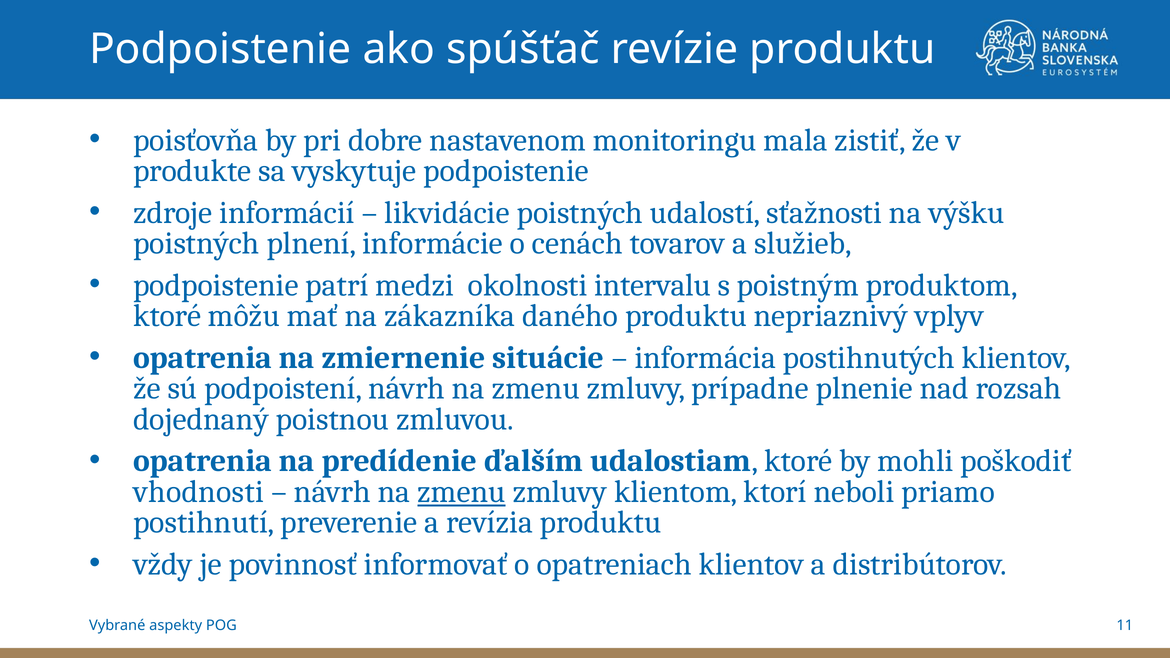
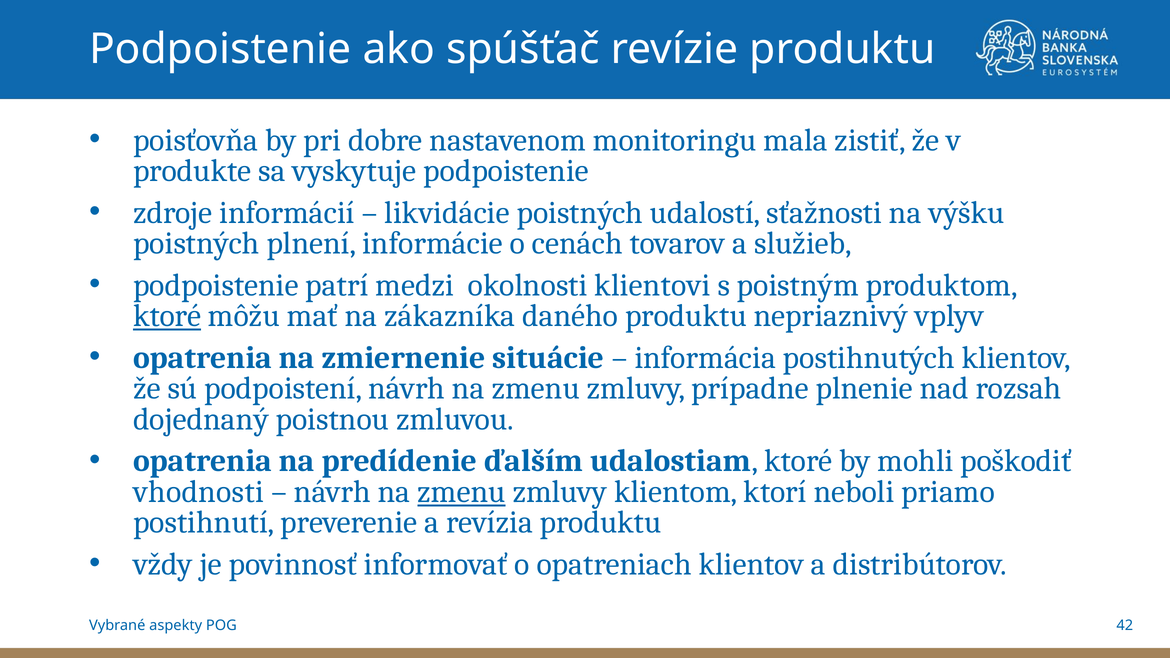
intervalu: intervalu -> klientovi (652, 285)
ktoré underline: none -> present (167, 316)
11: 11 -> 42 (1125, 626)
